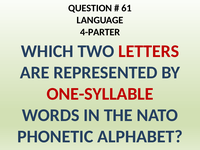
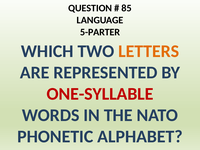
61: 61 -> 85 (127, 8)
4-PARTER: 4-PARTER -> 5-PARTER (100, 32)
LETTERS colour: red -> orange (149, 51)
